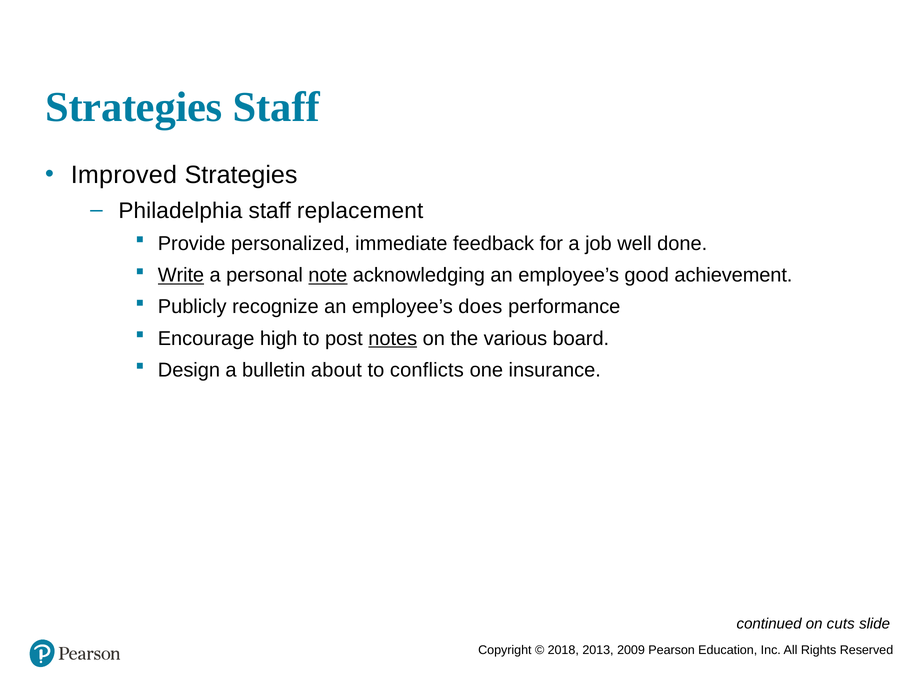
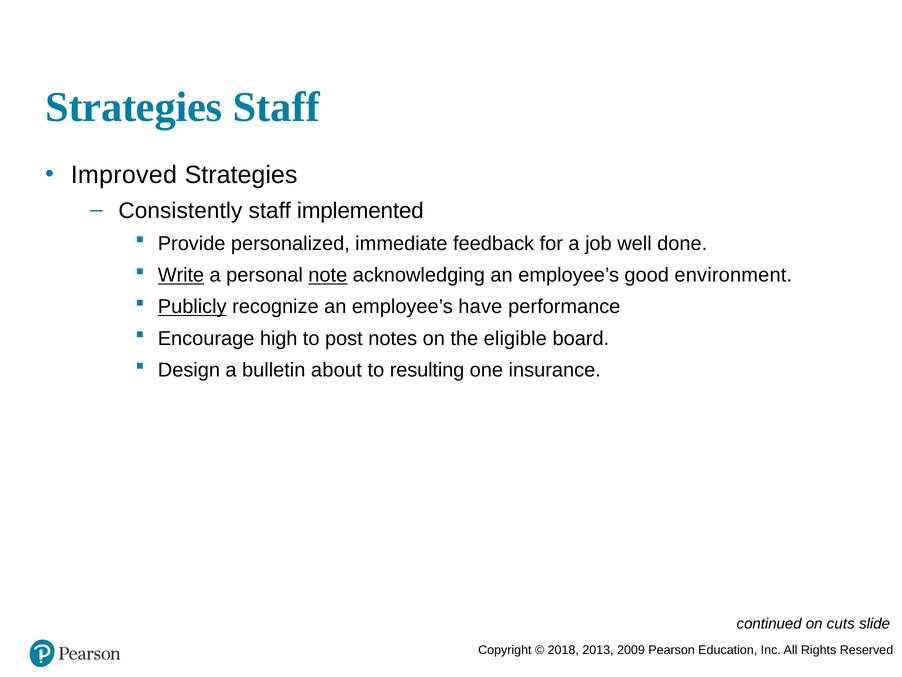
Philadelphia: Philadelphia -> Consistently (180, 211)
replacement: replacement -> implemented (360, 211)
achievement: achievement -> environment (733, 275)
Publicly underline: none -> present (192, 307)
does: does -> have (480, 307)
notes underline: present -> none (393, 338)
various: various -> eligible (515, 338)
conflicts: conflicts -> resulting (427, 370)
